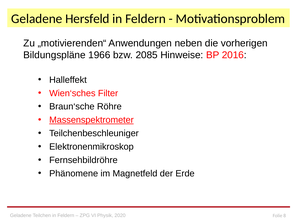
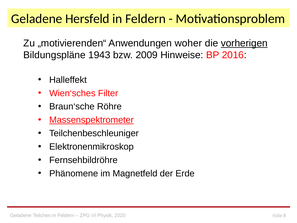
neben: neben -> woher (188, 43)
vorherigen underline: none -> present (244, 43)
1966: 1966 -> 1943 (99, 55)
2085: 2085 -> 2009 (147, 55)
